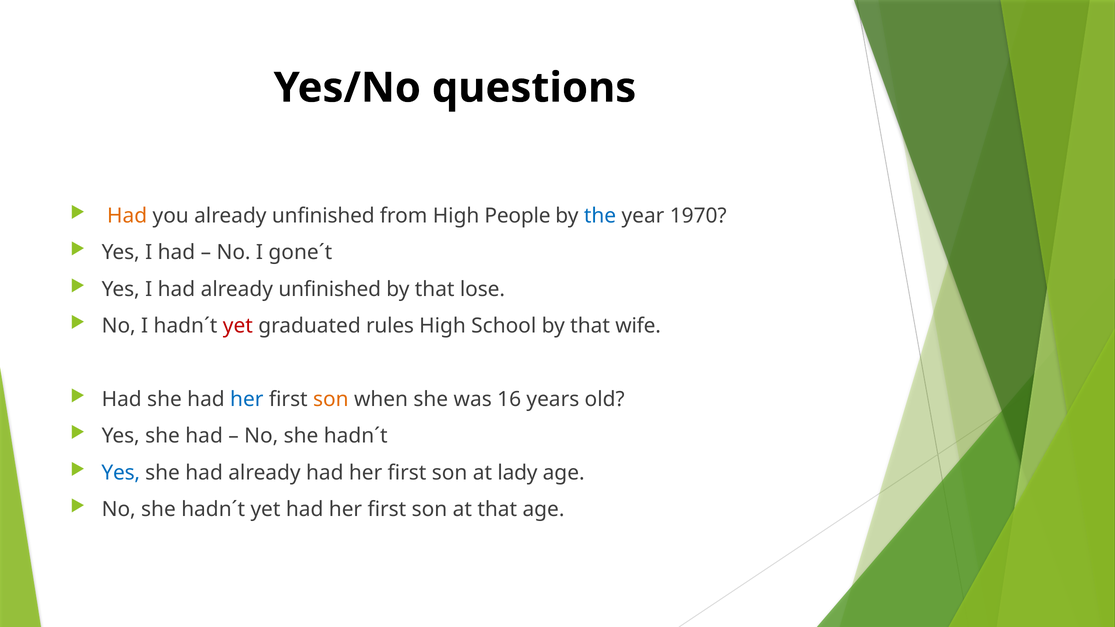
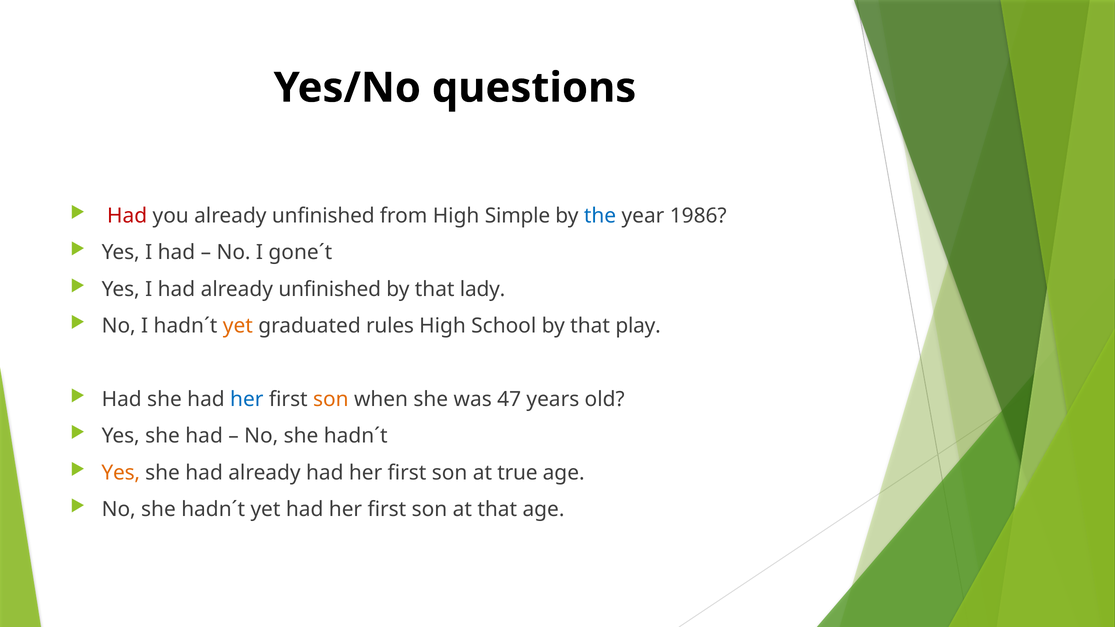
Had colour: orange -> red (127, 216)
People: People -> Simple (518, 216)
1970: 1970 -> 1986 (698, 216)
lose: lose -> lady (483, 289)
yet colour: red -> orange (238, 326)
wife: wife -> play (638, 326)
16: 16 -> 47 (509, 399)
Yes colour: blue -> orange (121, 473)
lady: lady -> true (517, 473)
